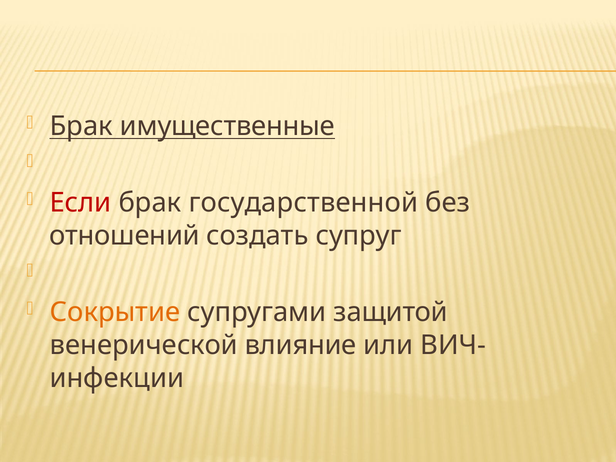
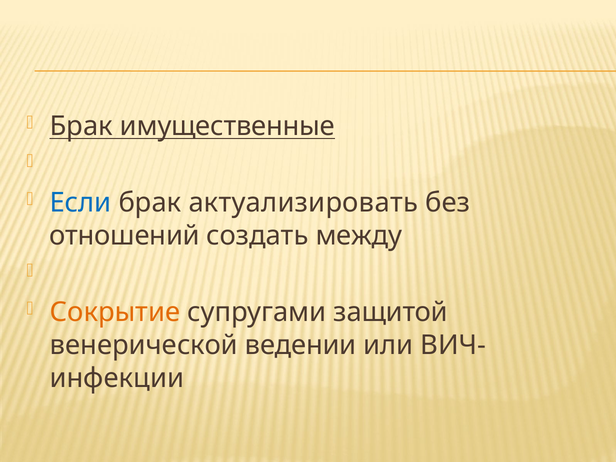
Если colour: red -> blue (81, 203)
государственной: государственной -> актуализировать (303, 203)
супруг: супруг -> между (359, 236)
влияние: влияние -> ведении (301, 345)
